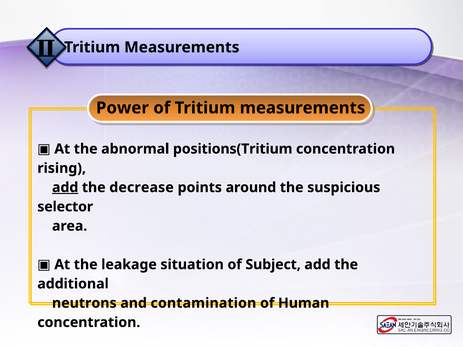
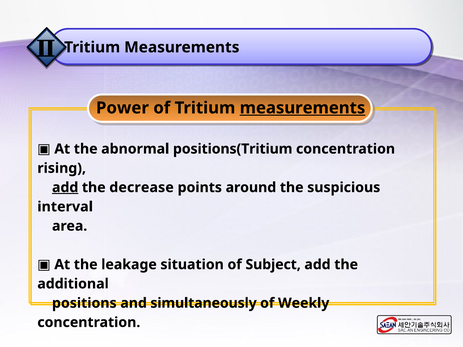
measurements underline: none -> present (302, 108)
selector: selector -> interval (65, 207)
neutrons: neutrons -> positions (84, 303)
contamination: contamination -> simultaneously (204, 303)
Human: Human -> Weekly (304, 303)
